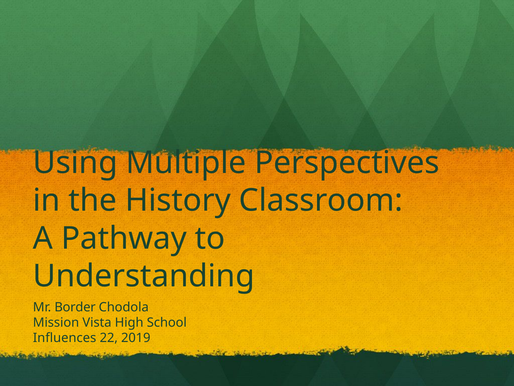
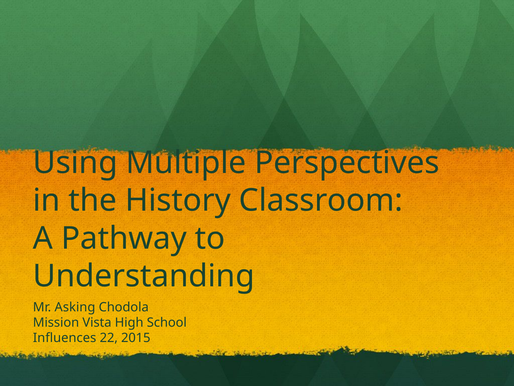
Border: Border -> Asking (75, 307)
2019: 2019 -> 2015 (136, 338)
